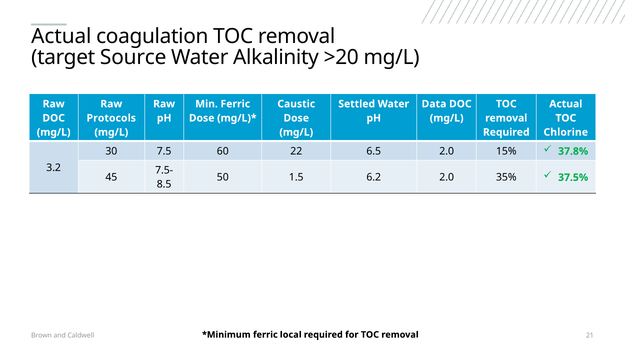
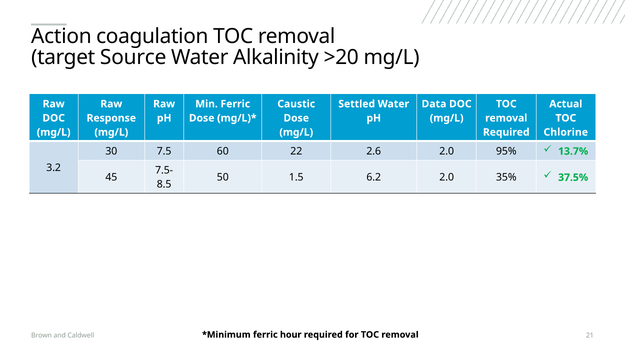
Actual: Actual -> Action (61, 36)
Protocols: Protocols -> Response (111, 118)
6.5: 6.5 -> 2.6 (374, 151)
15%: 15% -> 95% (506, 151)
37.8%: 37.8% -> 13.7% (573, 151)
local: local -> hour (291, 334)
